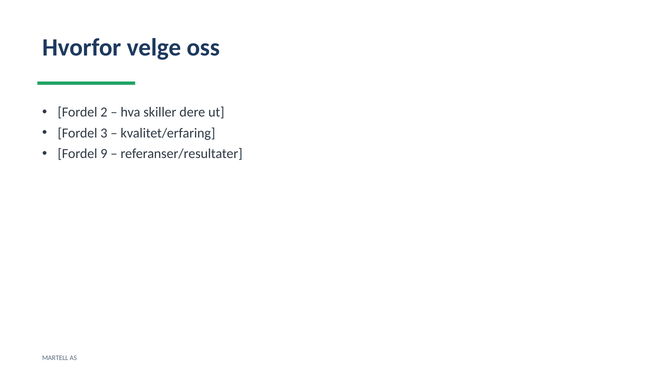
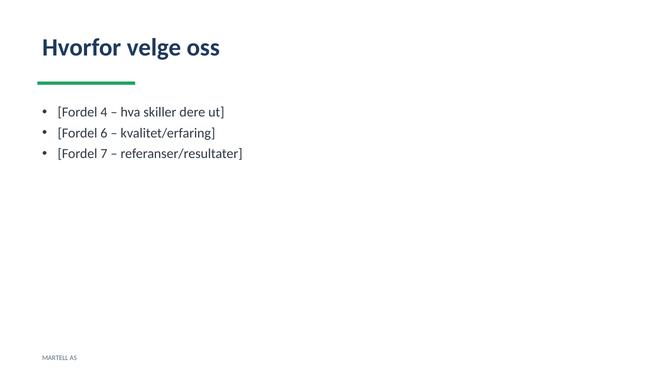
2: 2 -> 4 (104, 112)
3: 3 -> 6 (104, 133)
9: 9 -> 7 (104, 154)
